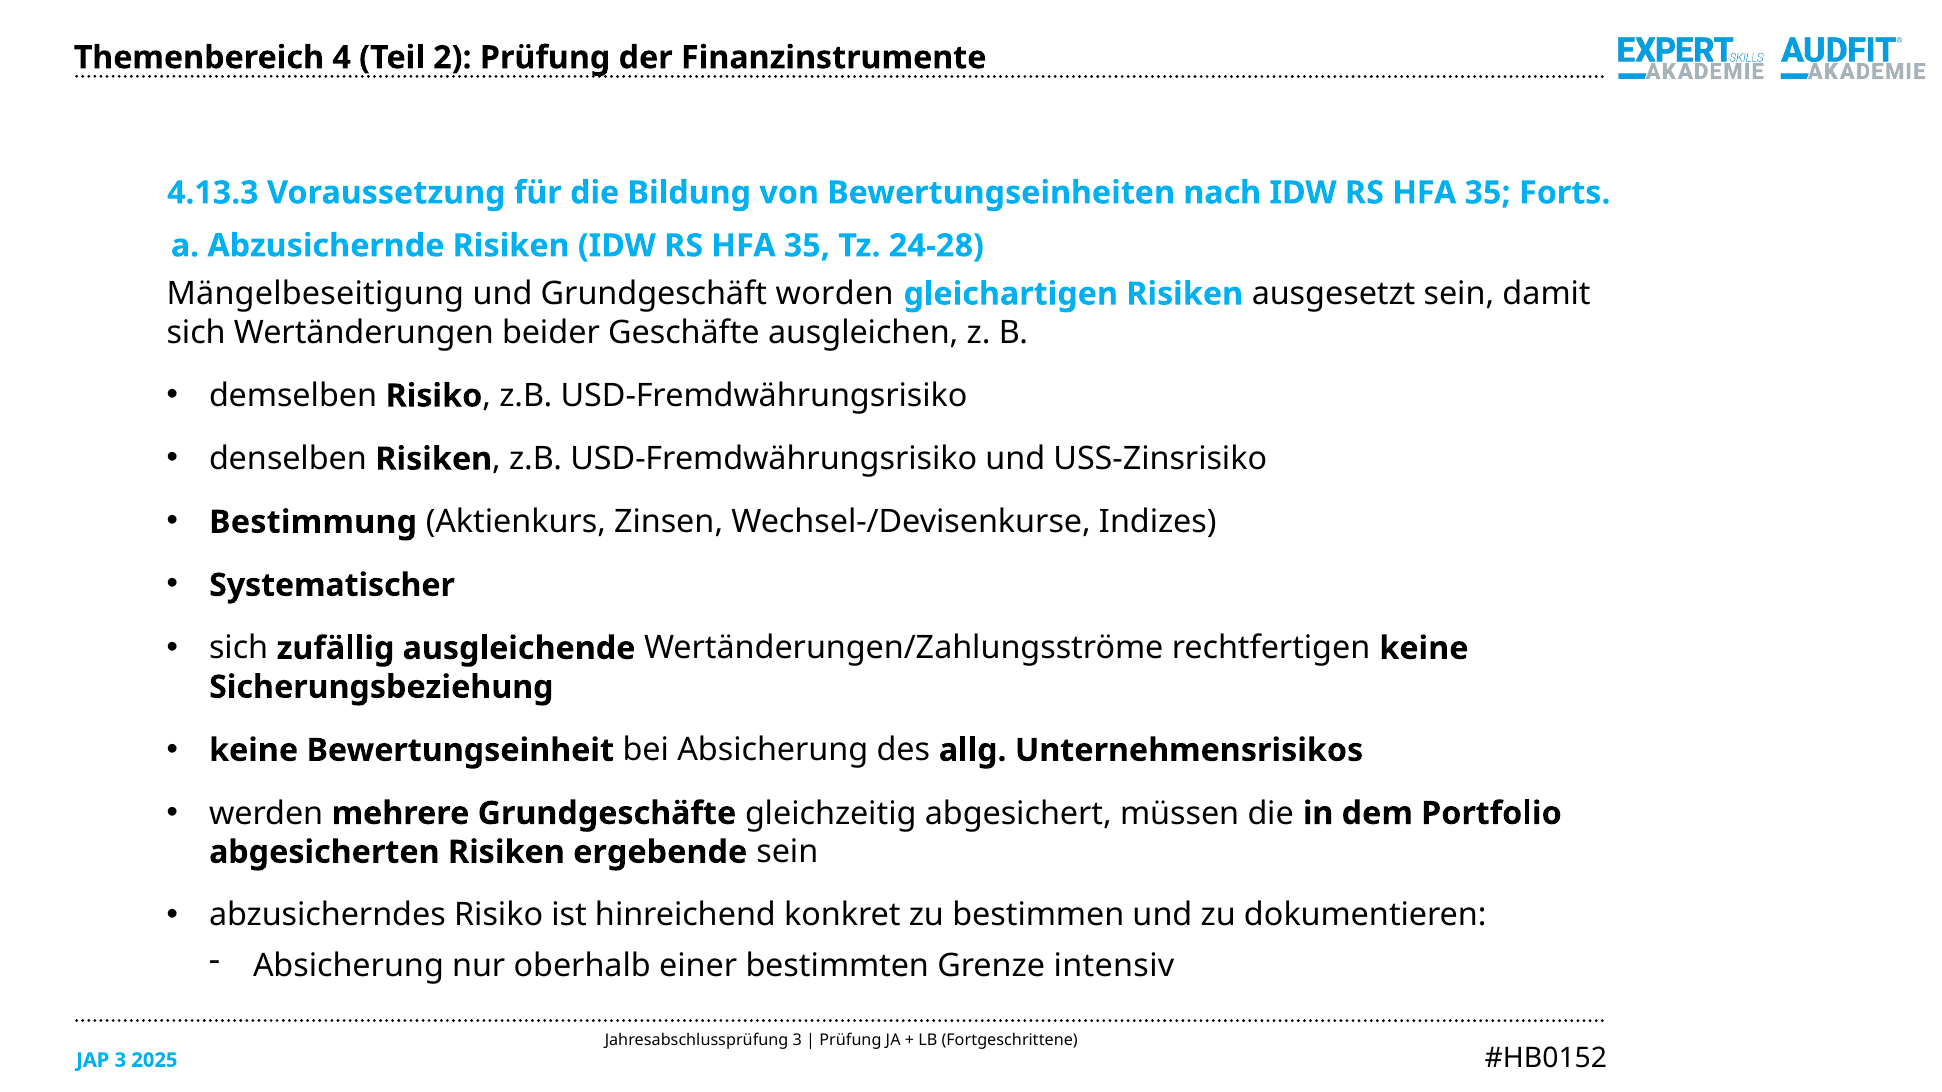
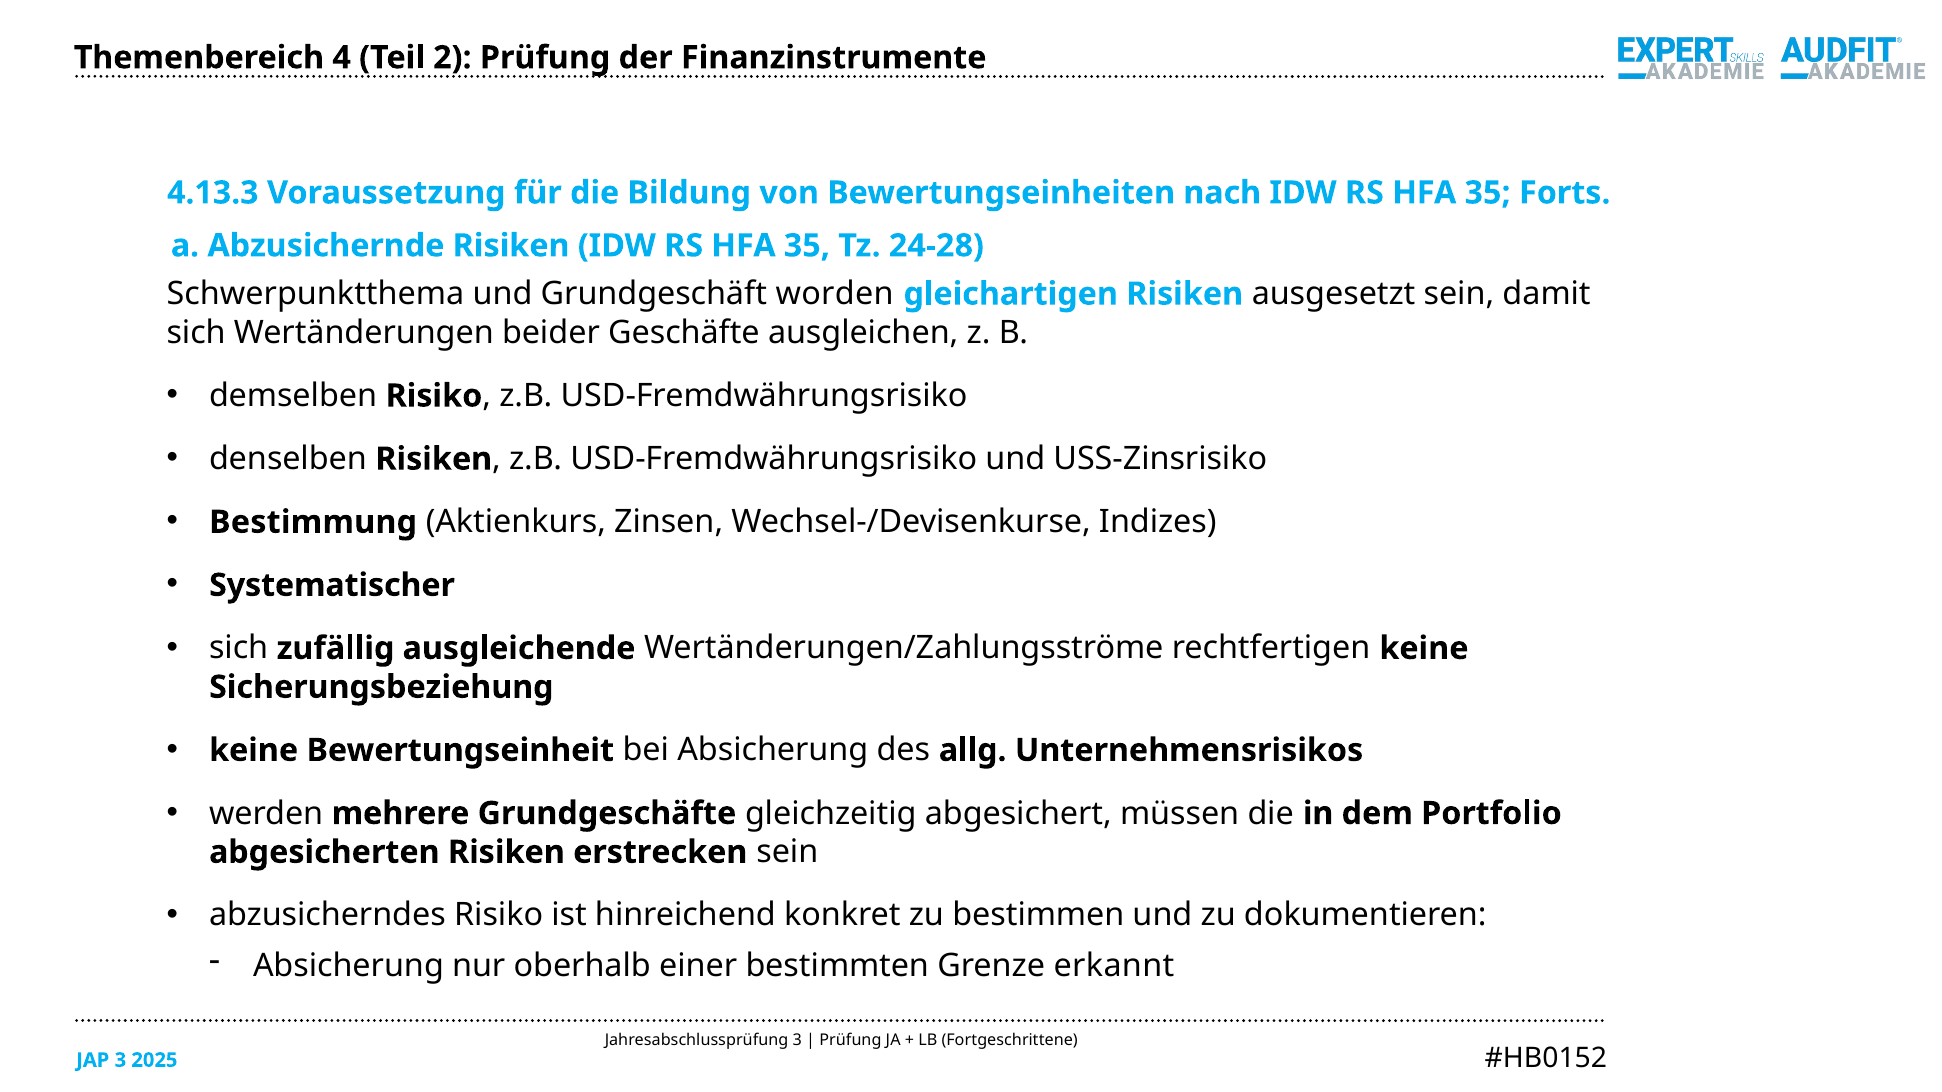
Mängelbeseitigung: Mängelbeseitigung -> Schwerpunktthema (315, 294)
ergebende: ergebende -> erstrecken (660, 852)
intensiv: intensiv -> erkannt (1114, 967)
